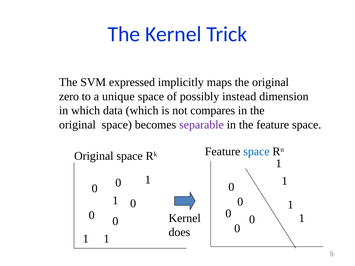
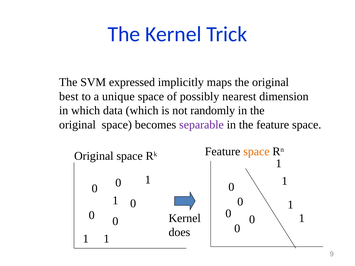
zero: zero -> best (69, 96)
instead: instead -> nearest (239, 96)
compares: compares -> randomly (213, 111)
space colour: blue -> orange (256, 152)
